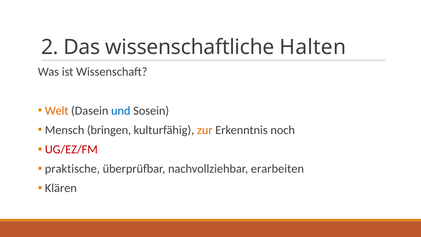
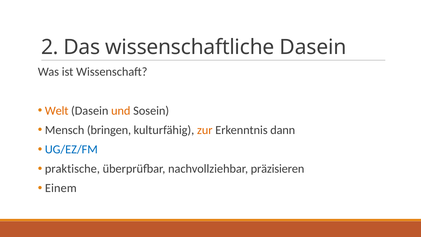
wissenschaftliche Halten: Halten -> Dasein (313, 47)
und colour: blue -> orange (121, 111)
noch: noch -> dann (283, 130)
UG/EZ/FM colour: red -> blue (71, 149)
erarbeiten: erarbeiten -> präzisieren (277, 169)
Klären: Klären -> Einem (61, 188)
